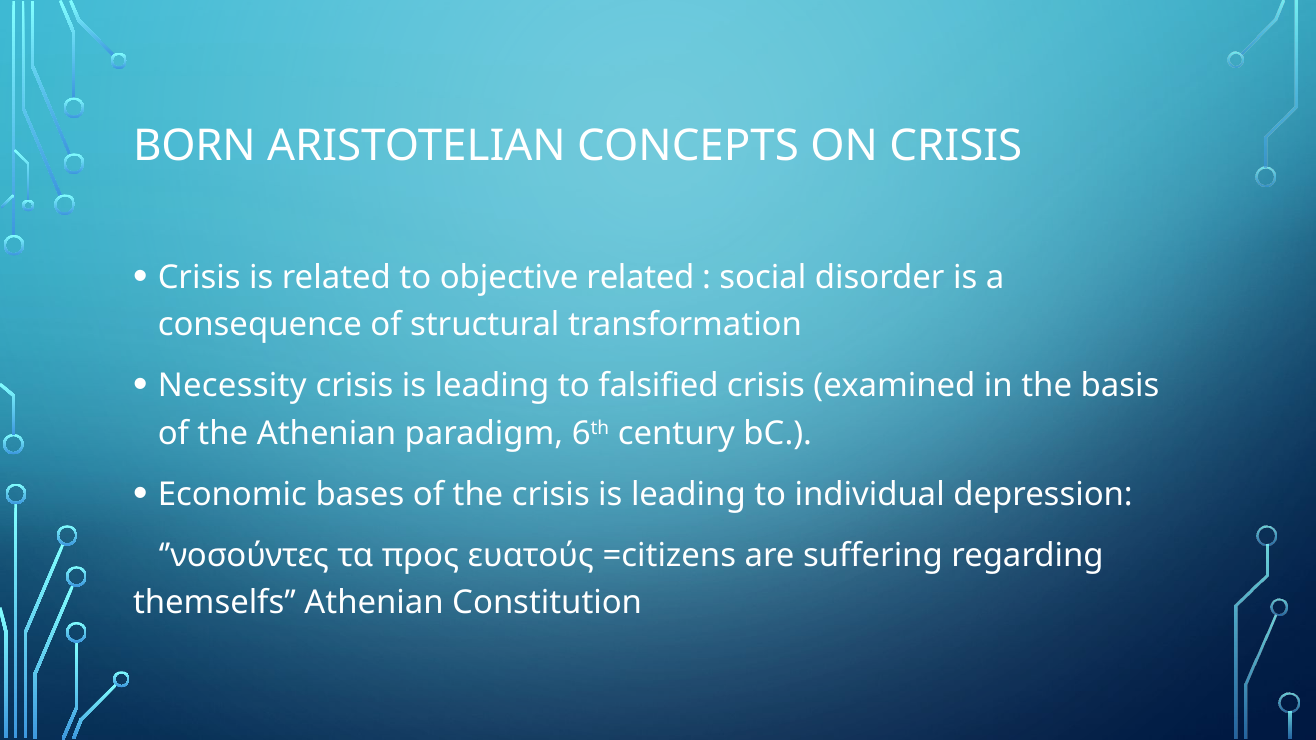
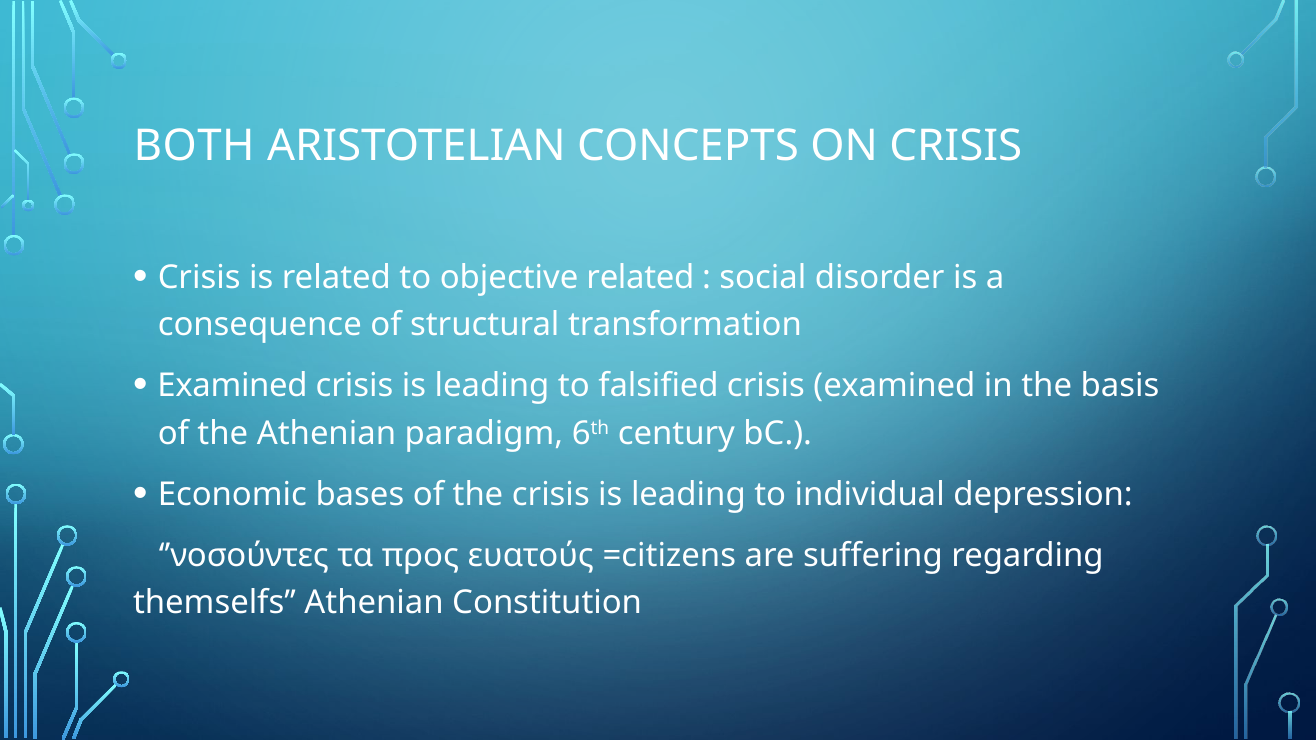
BORN: BORN -> BOTH (194, 146)
Necessity: Necessity -> Examined (233, 386)
